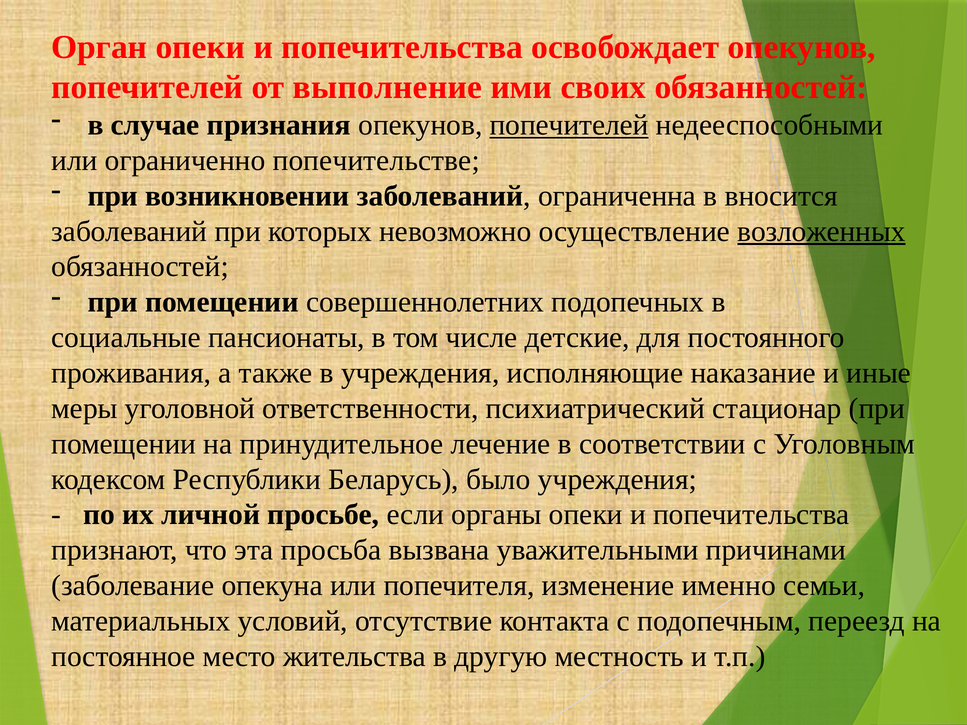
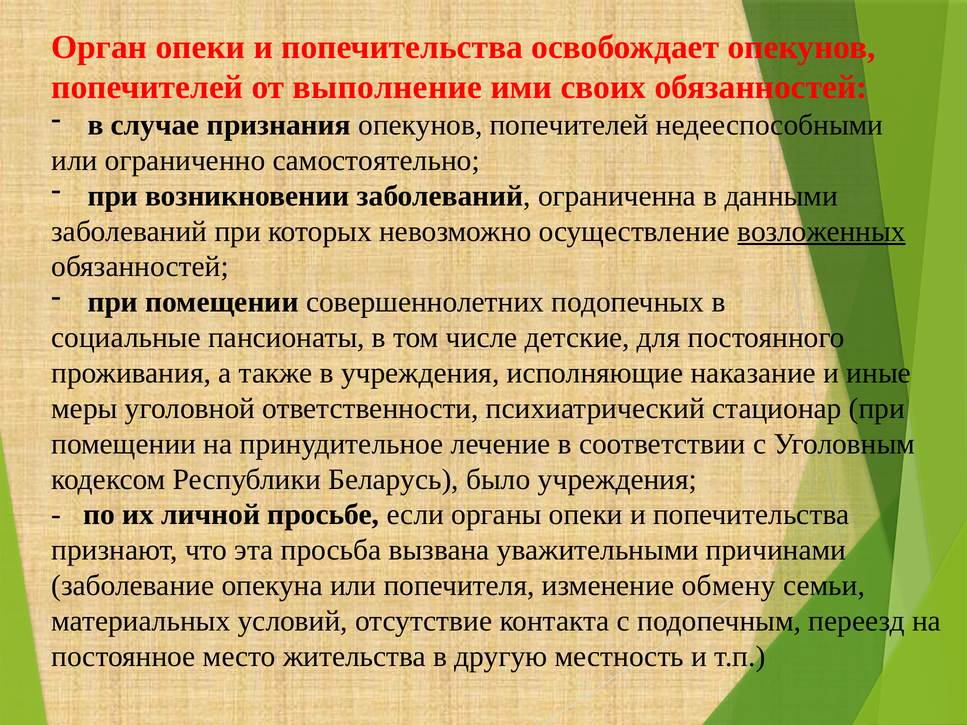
попечителей underline: present -> none (569, 125)
попечительстве: попечительстве -> самостоятельно (376, 160)
вносится: вносится -> данными (781, 196)
именно: именно -> обмену (729, 586)
